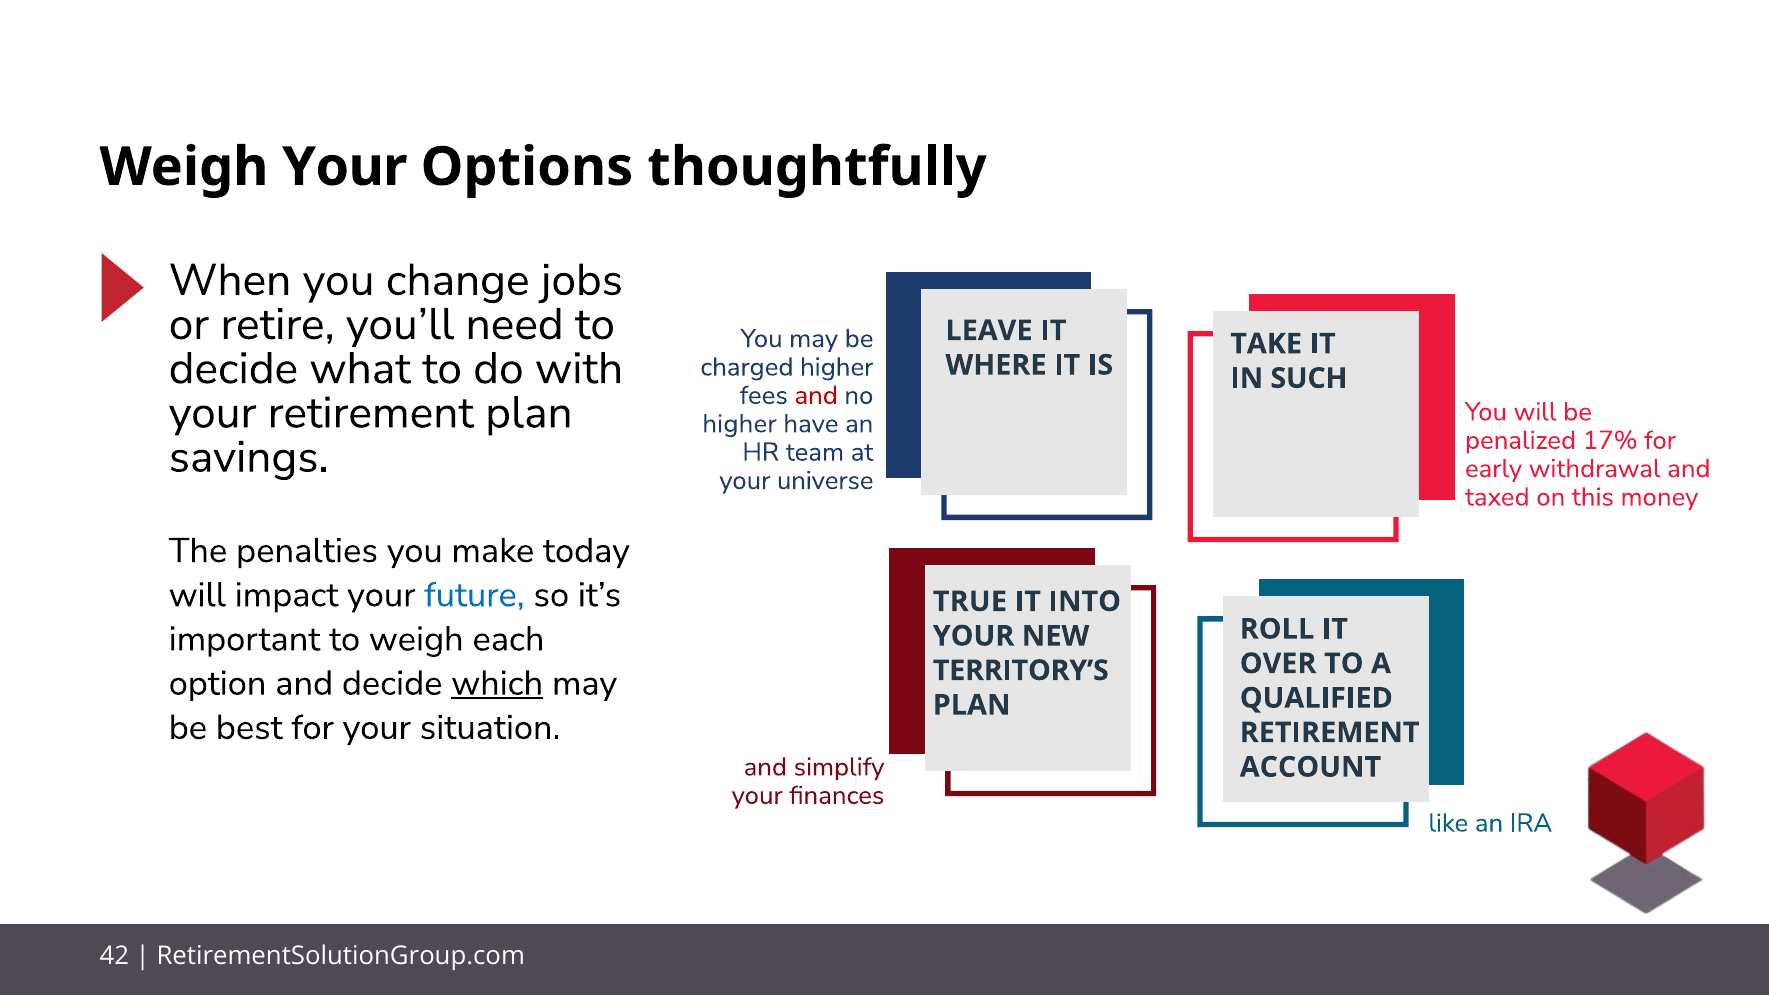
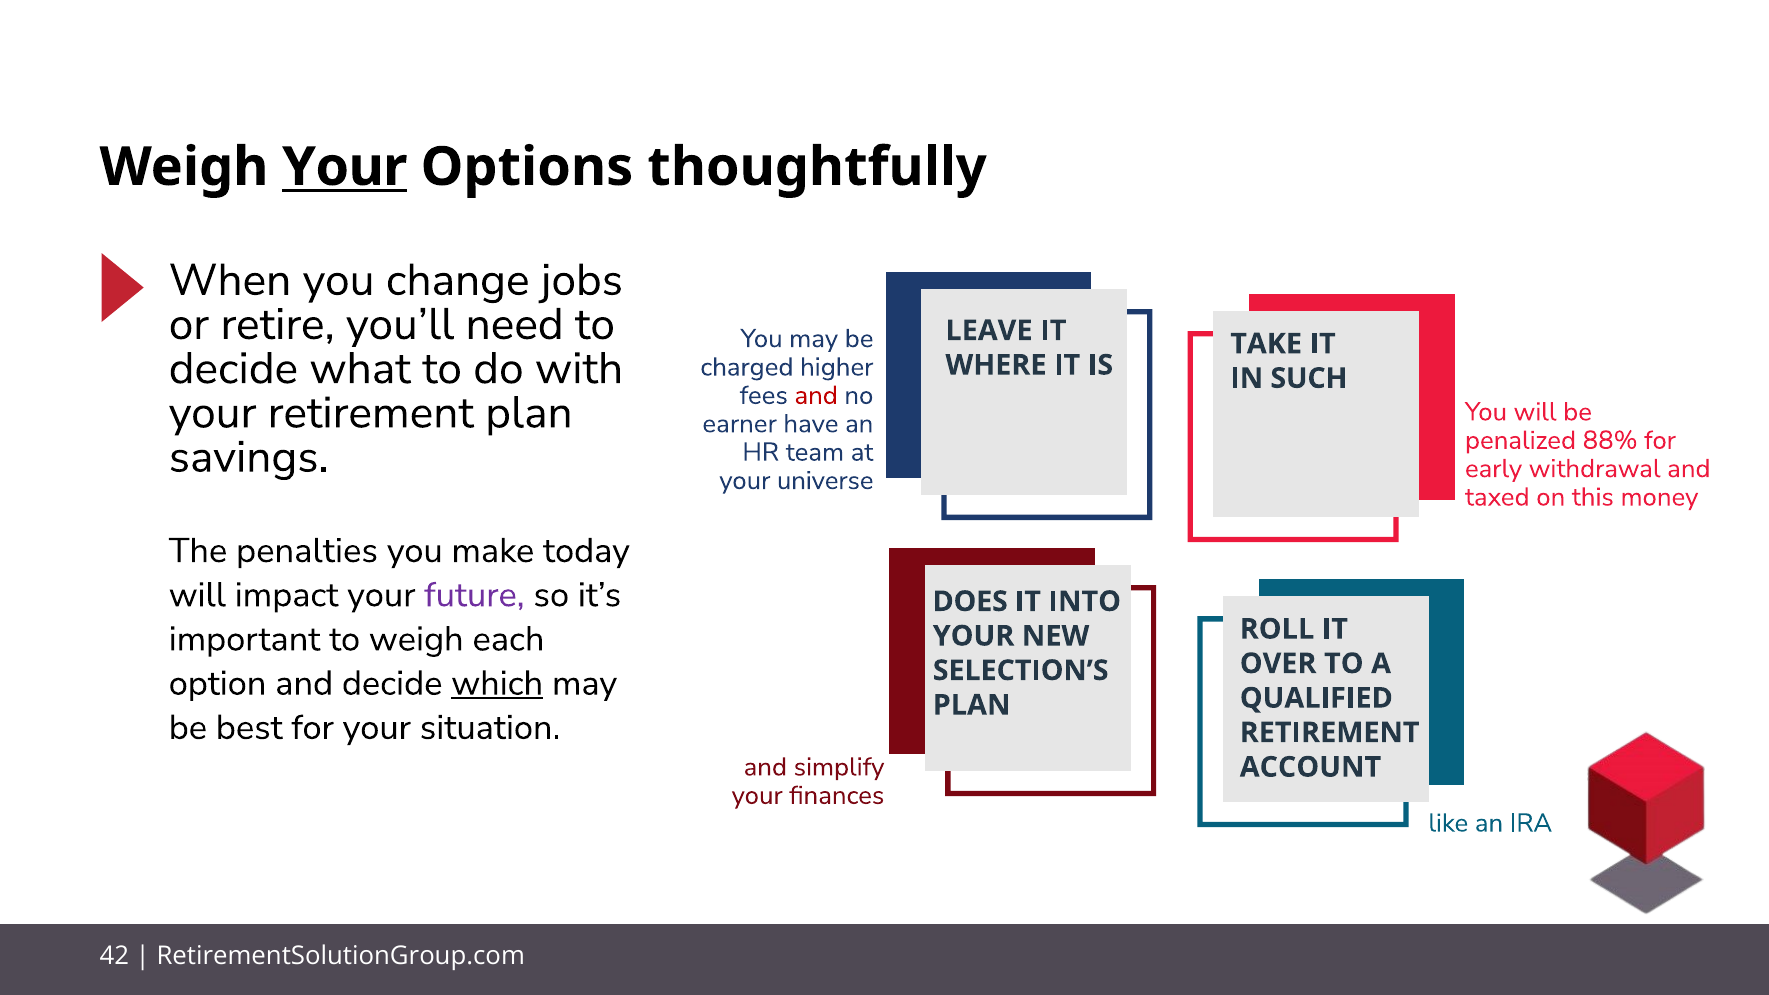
Your underline: none -> present (345, 167)
higher: higher -> earner (740, 424)
17%: 17% -> 88% (1610, 440)
future colour: blue -> purple (474, 595)
TRUE: TRUE -> DOES (970, 602)
TERRITORY’S: TERRITORY’S -> SELECTION’S (1021, 671)
